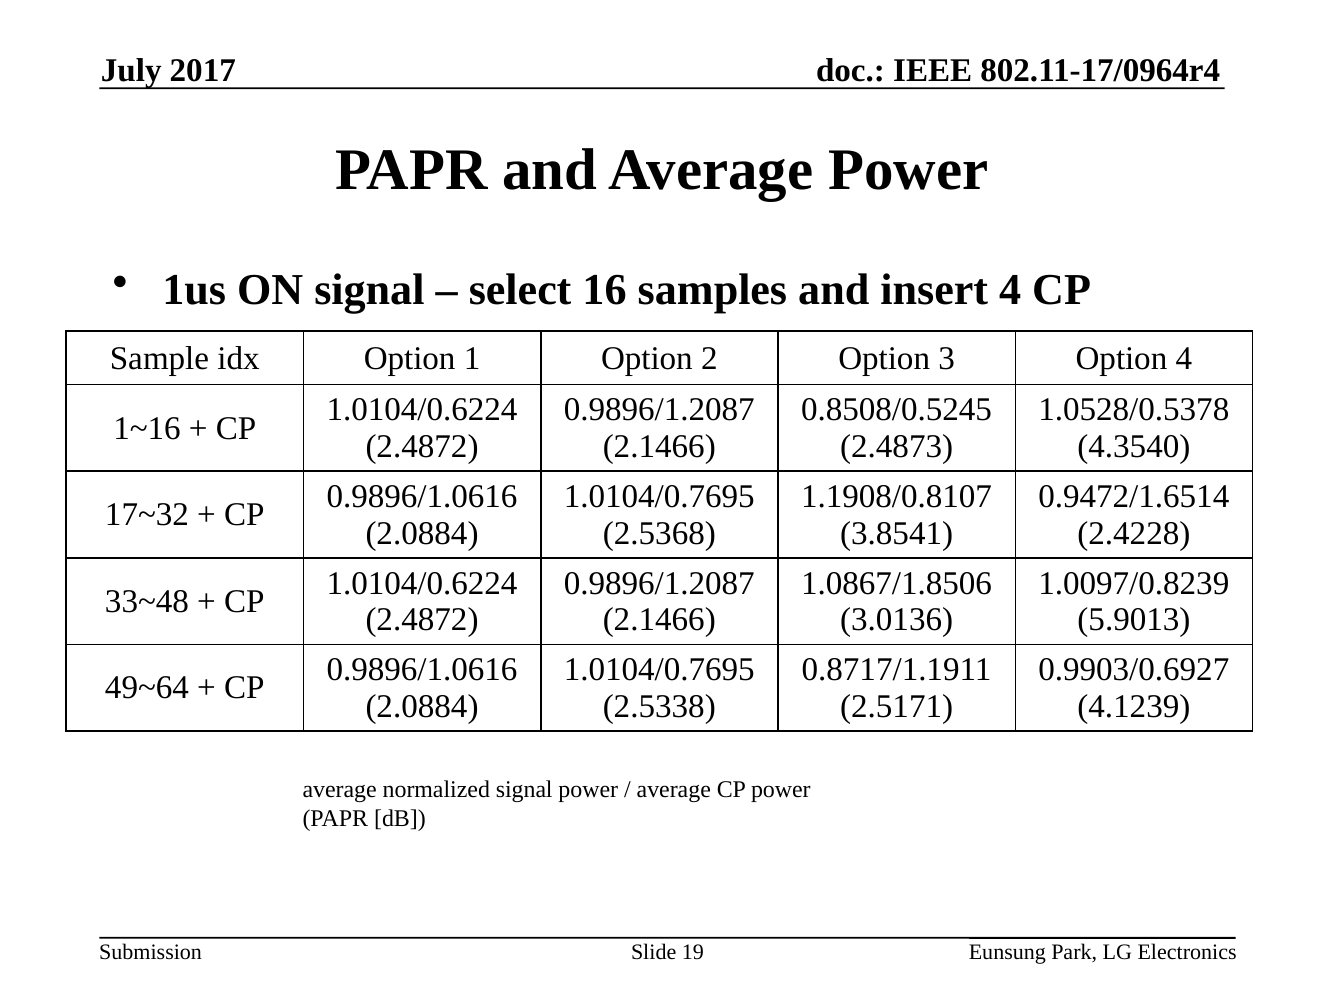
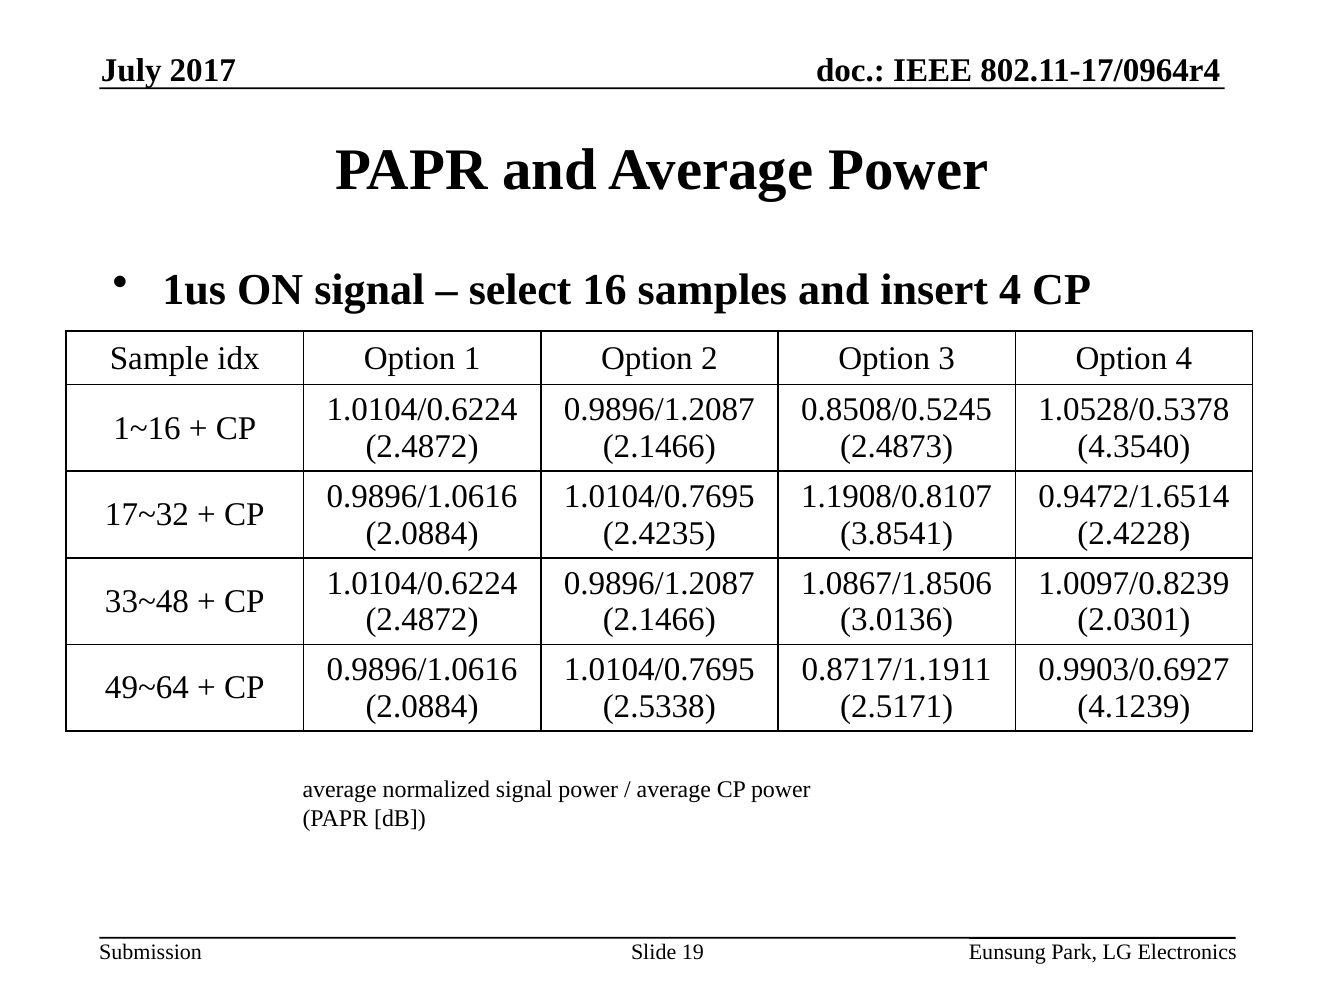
2.5368: 2.5368 -> 2.4235 (659, 533)
5.9013: 5.9013 -> 2.0301 (1134, 620)
